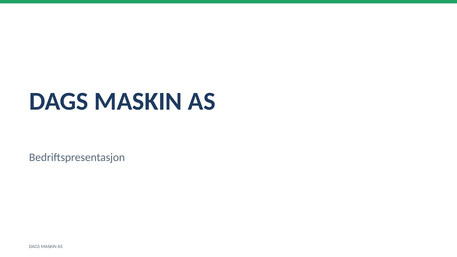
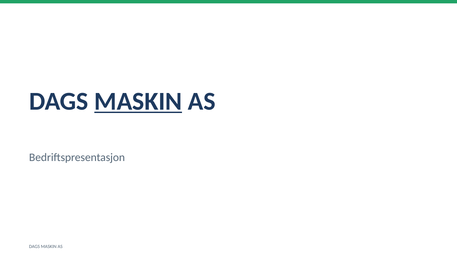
MASKIN underline: none -> present (138, 101)
